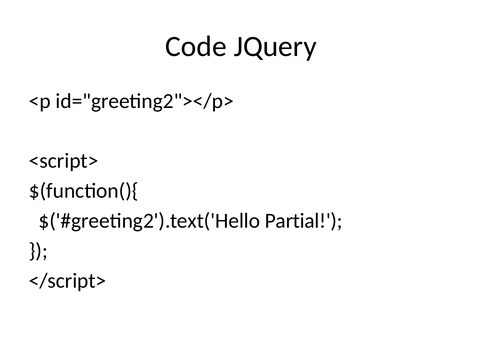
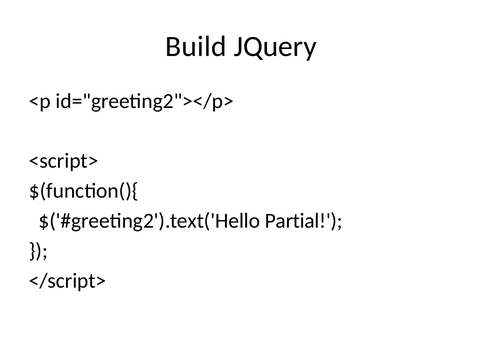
Code: Code -> Build (196, 47)
